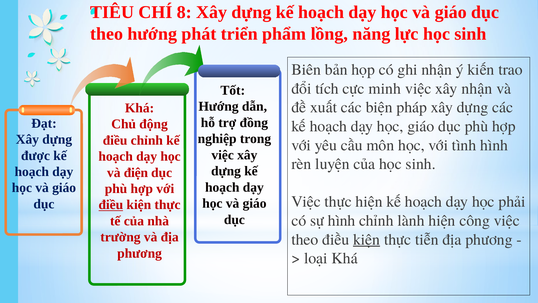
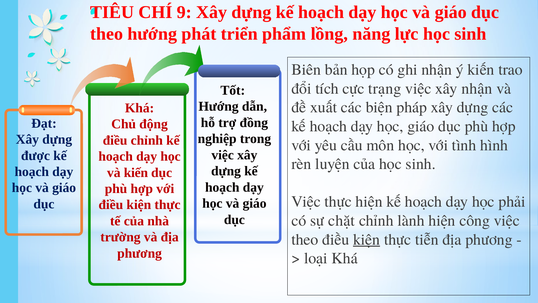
8: 8 -> 9 (184, 12)
minh: minh -> trạng (385, 88)
và điện: điện -> kiến (136, 172)
điều underline: present -> none (111, 205)
sự hình: hình -> chặt (342, 220)
